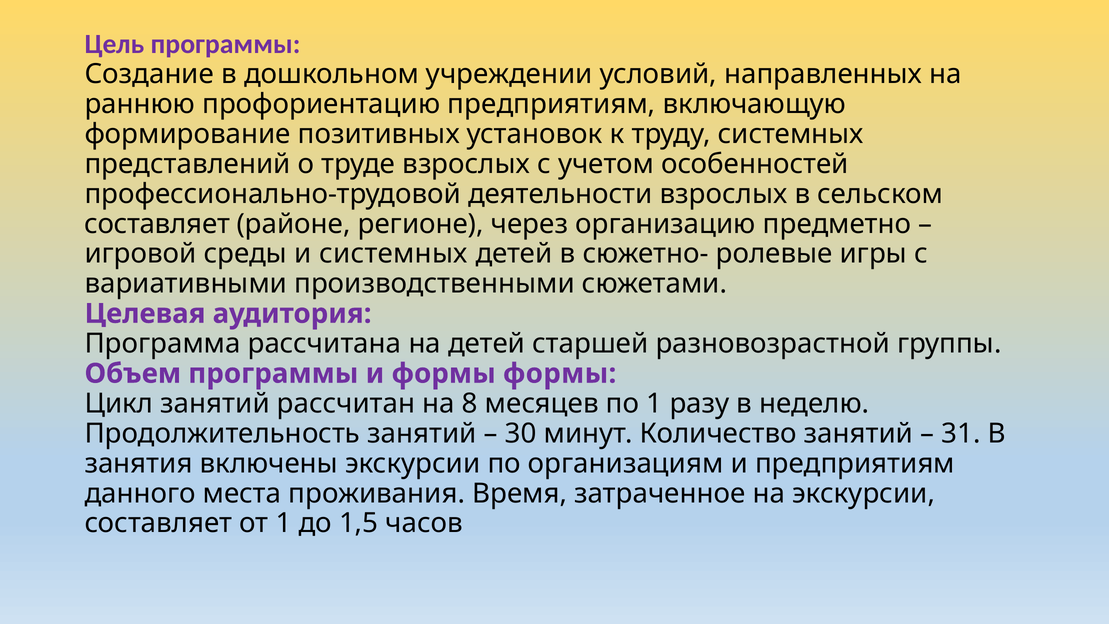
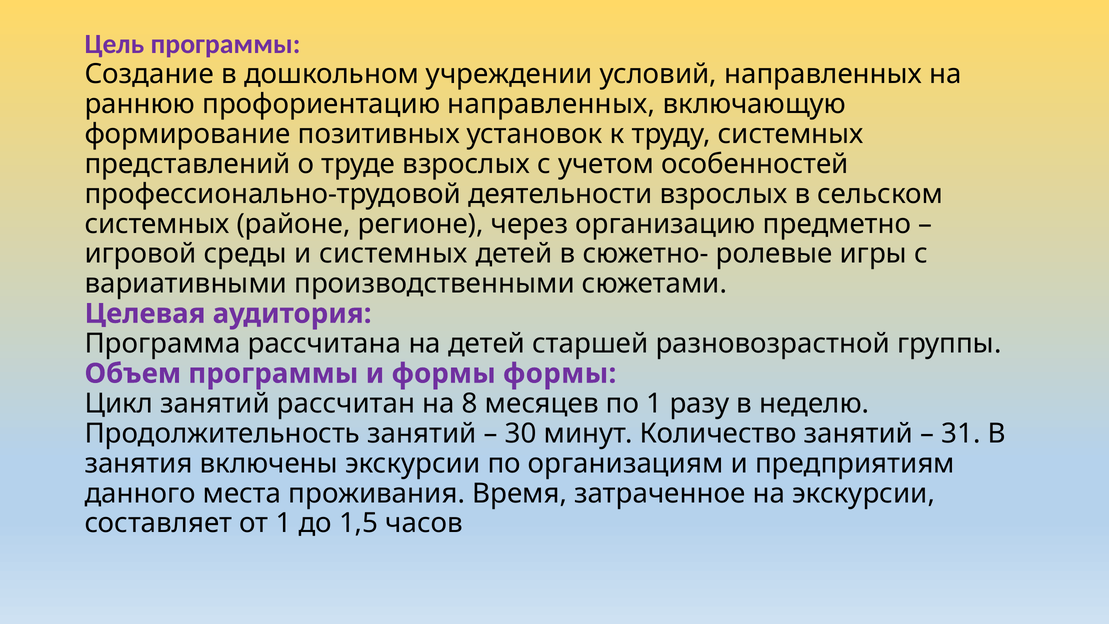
профориентацию предприятиям: предприятиям -> направленных (551, 104)
составляет: составляет -> системных (157, 224)
